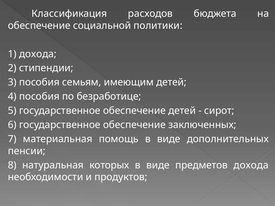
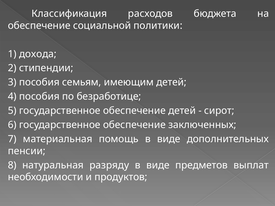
которых: которых -> разряду (109, 165)
предметов дохода: дохода -> выплат (251, 165)
